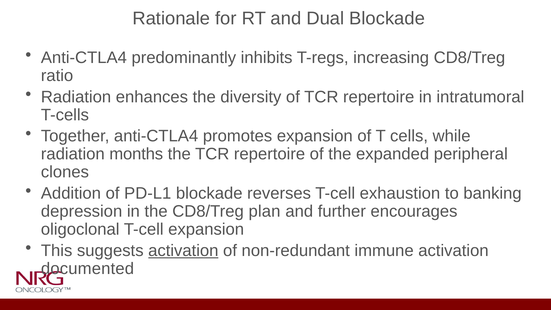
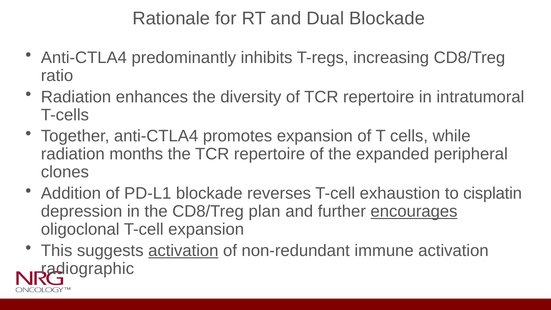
banking: banking -> cisplatin (493, 193)
encourages underline: none -> present (414, 211)
documented: documented -> radiographic (88, 269)
